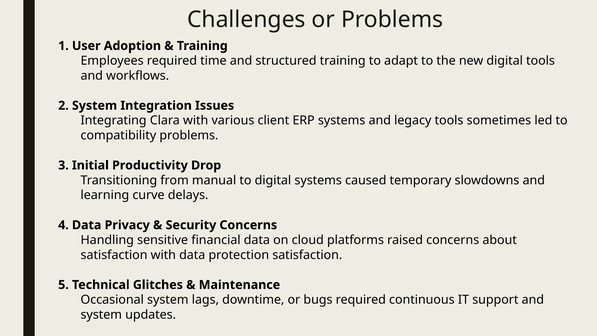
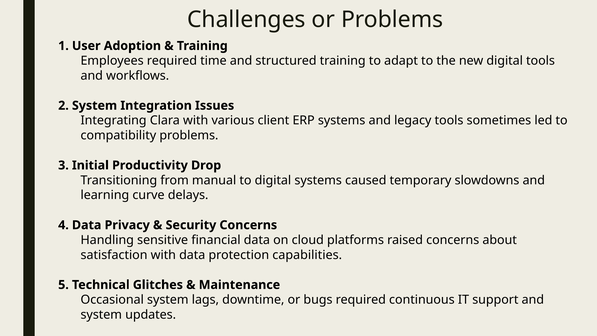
protection satisfaction: satisfaction -> capabilities (307, 255)
